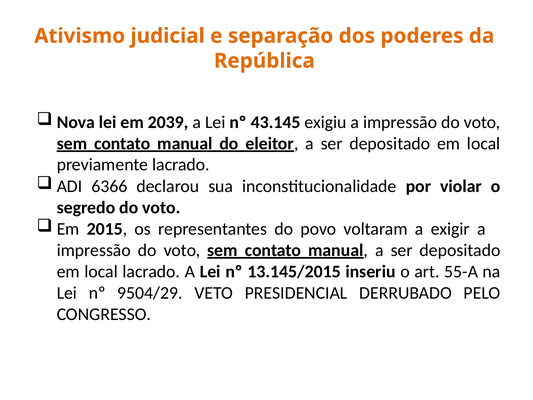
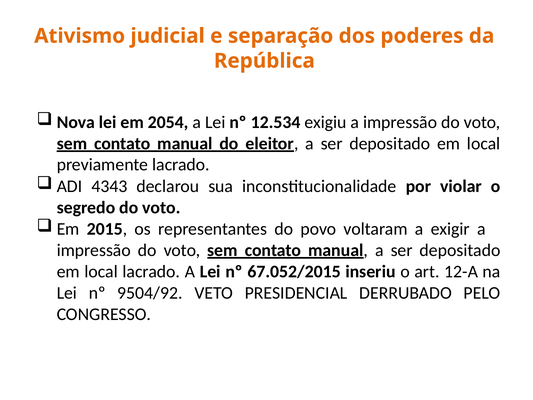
2039: 2039 -> 2054 (168, 122)
43.145: 43.145 -> 12.534 (276, 122)
6366: 6366 -> 4343 (109, 186)
13.145/2015: 13.145/2015 -> 67.052/2015 (294, 271)
55-A: 55-A -> 12-A (461, 271)
9504/29: 9504/29 -> 9504/92 (150, 293)
